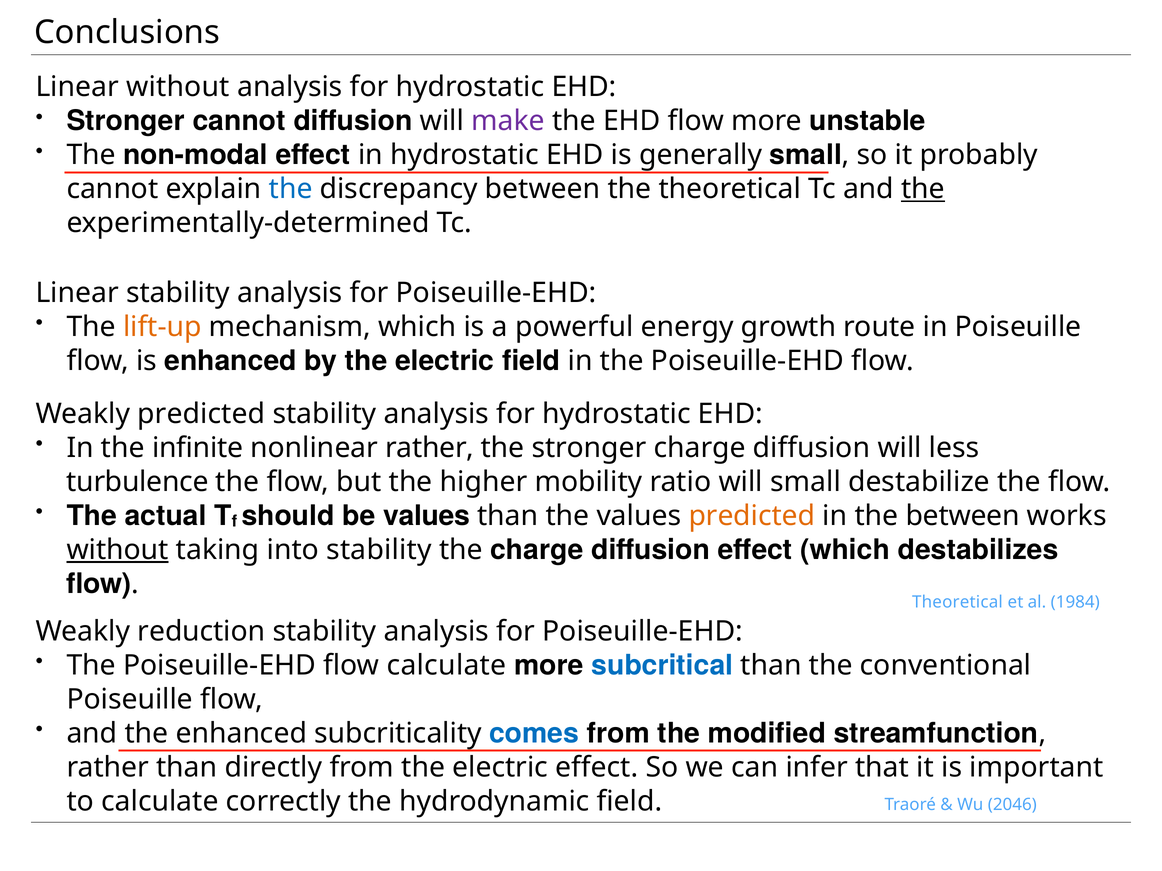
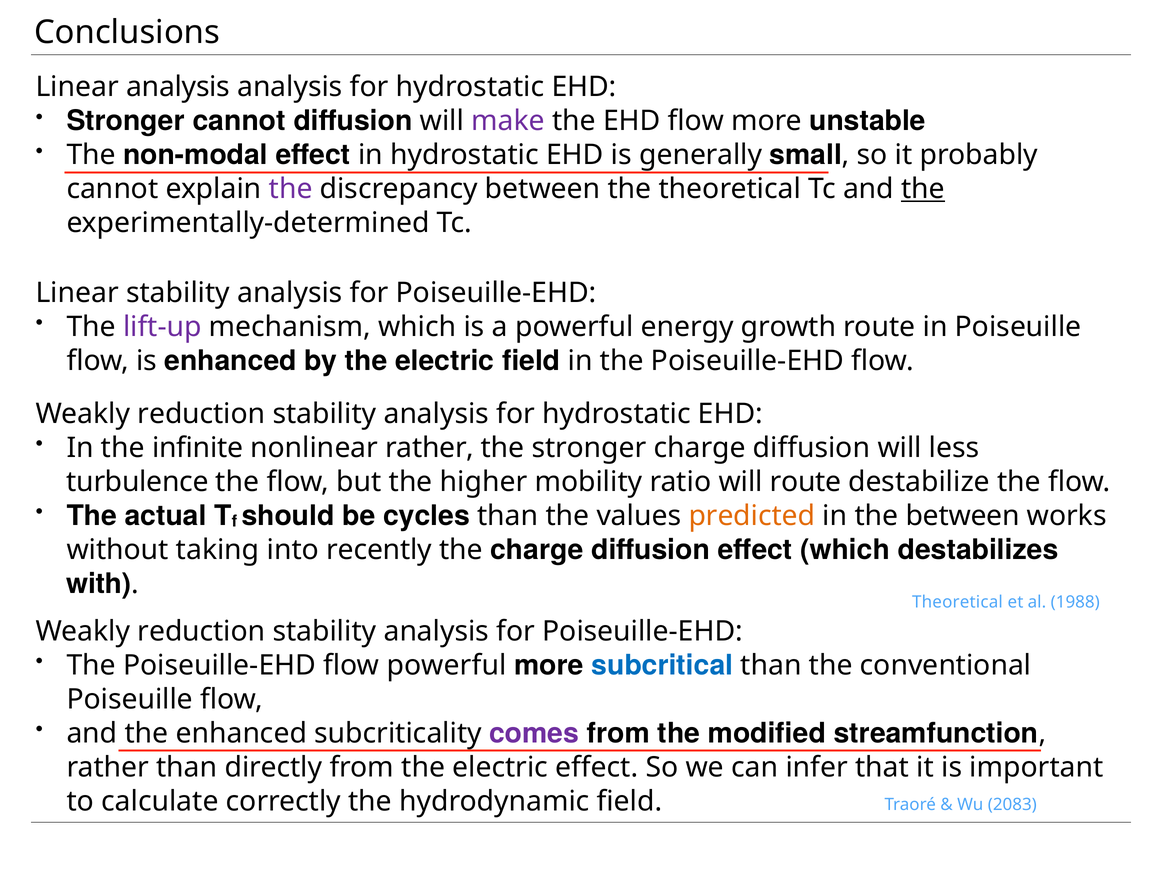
Linear without: without -> analysis (178, 87)
the colour: blue -> purple (291, 189)
lift-up colour: orange -> purple (162, 327)
predicted: predicted -> reduction (201, 414)
will small: small -> route (806, 482)
be values: values -> cycles (427, 516)
without underline: present -> none (118, 550)
into stability: stability -> recently (379, 550)
flow: flow -> with (99, 584)
1984: 1984 -> 1988 (1075, 603)
flow calculate: calculate -> powerful (447, 666)
comes colour: blue -> purple (534, 734)
2046: 2046 -> 2083 (1012, 805)
